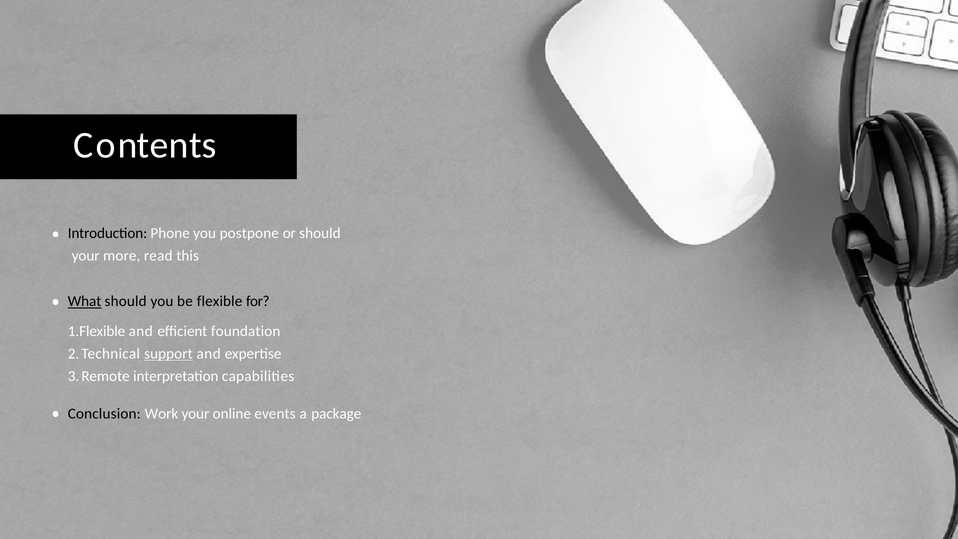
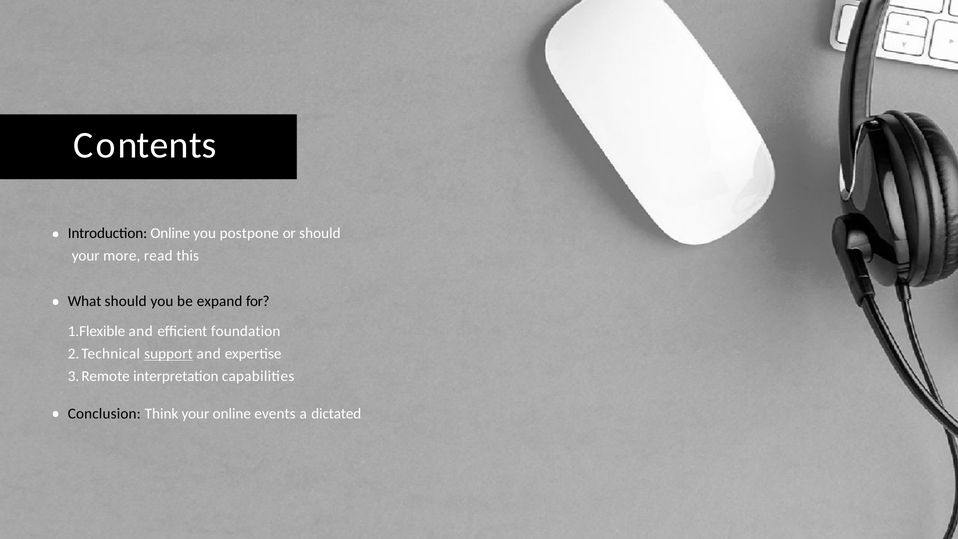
Introduction Phone: Phone -> Online (170, 233)
What underline: present -> none (85, 301)
flexible: flexible -> expand (220, 301)
Work: Work -> Think (162, 414)
package: package -> dictated (336, 414)
